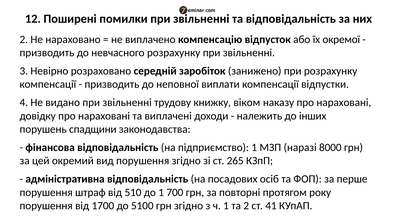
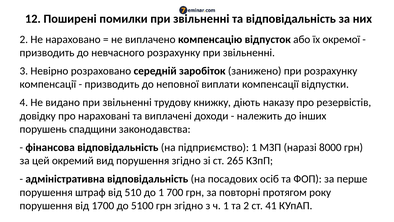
віком: віком -> діють (247, 102)
наказу про нараховані: нараховані -> резервістів (344, 102)
